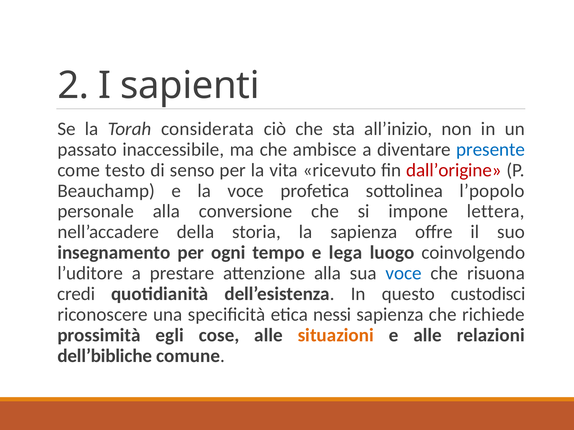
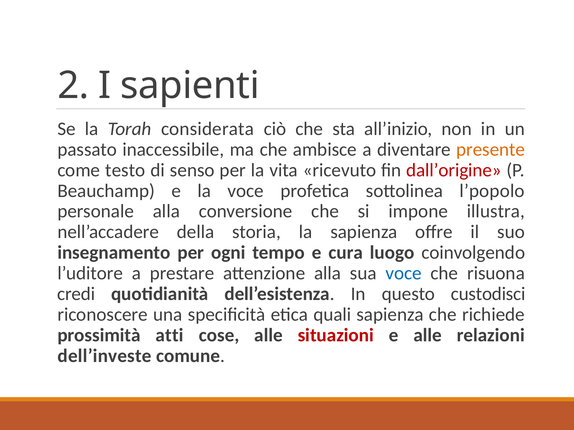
presente colour: blue -> orange (491, 150)
lettera: lettera -> illustra (496, 212)
lega: lega -> cura (346, 253)
nessi: nessi -> quali (332, 315)
egli: egli -> atti (170, 336)
situazioni colour: orange -> red (336, 336)
dell’bibliche: dell’bibliche -> dell’investe (105, 356)
